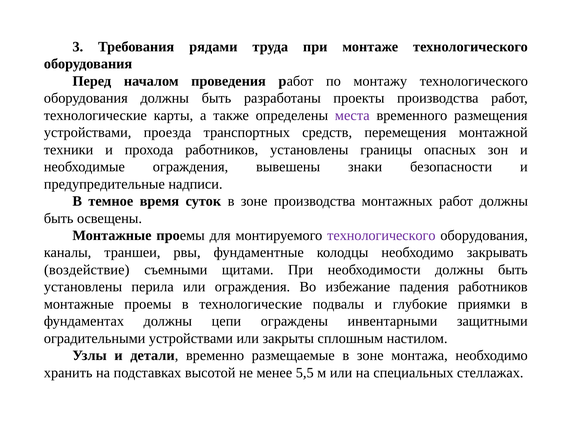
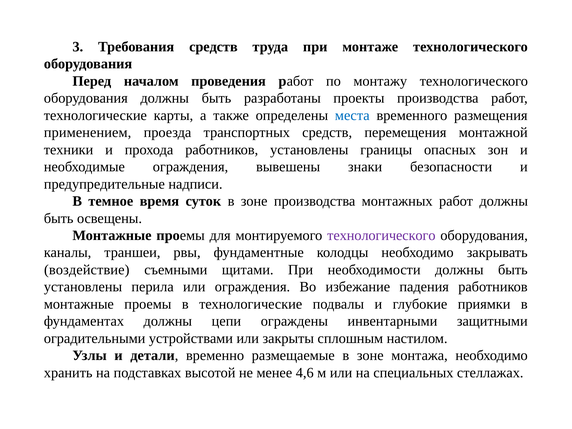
Требования рядами: рядами -> средств (213, 47)
места colour: purple -> blue (352, 115)
устройствами: устройствами -> применением (88, 132)
5,5: 5,5 -> 4,6 (305, 373)
